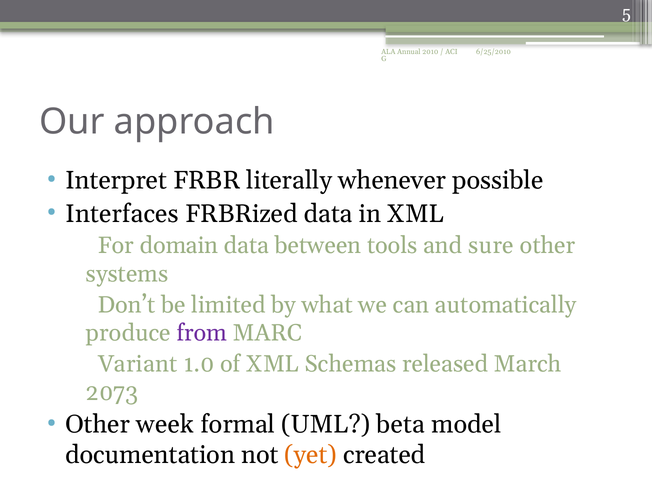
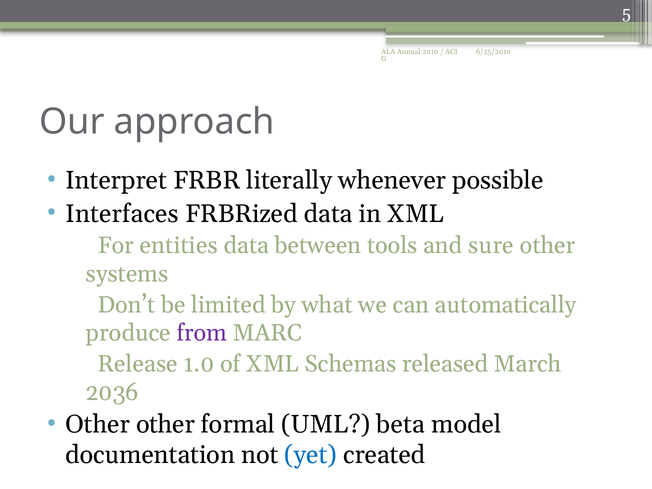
domain: domain -> entities (179, 246)
Variant: Variant -> Release (138, 364)
2073: 2073 -> 2036 (112, 392)
Other week: week -> other (165, 424)
yet colour: orange -> blue (311, 455)
